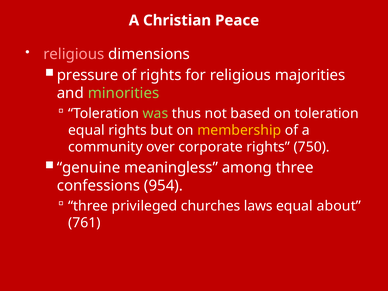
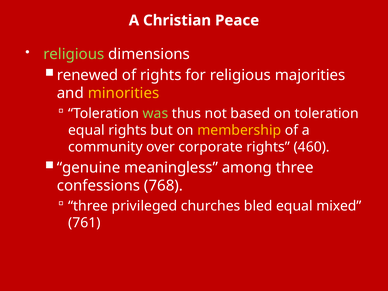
religious colour: pink -> light green (74, 54)
pressure: pressure -> renewed (88, 75)
minorities colour: light green -> yellow (124, 93)
750: 750 -> 460 (312, 147)
954: 954 -> 768 (163, 186)
laws: laws -> bled (258, 206)
about: about -> mixed (339, 206)
